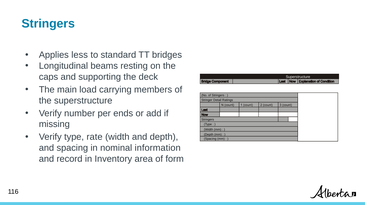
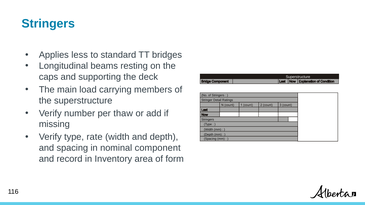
ends: ends -> thaw (123, 113)
information: information -> component (158, 148)
